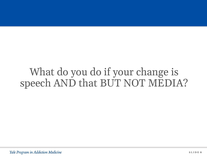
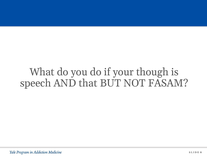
change: change -> though (152, 72)
MEDIA: MEDIA -> FASAM (168, 83)
